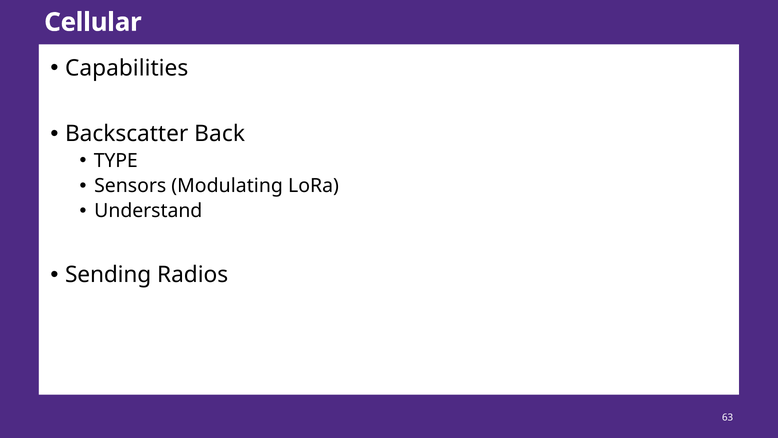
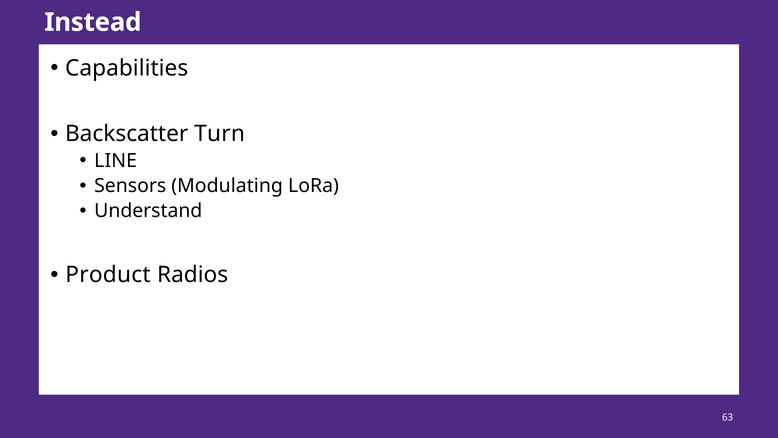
Cellular: Cellular -> Instead (93, 22)
Back: Back -> Turn (220, 134)
TYPE: TYPE -> LINE (116, 161)
Sending: Sending -> Product (108, 275)
